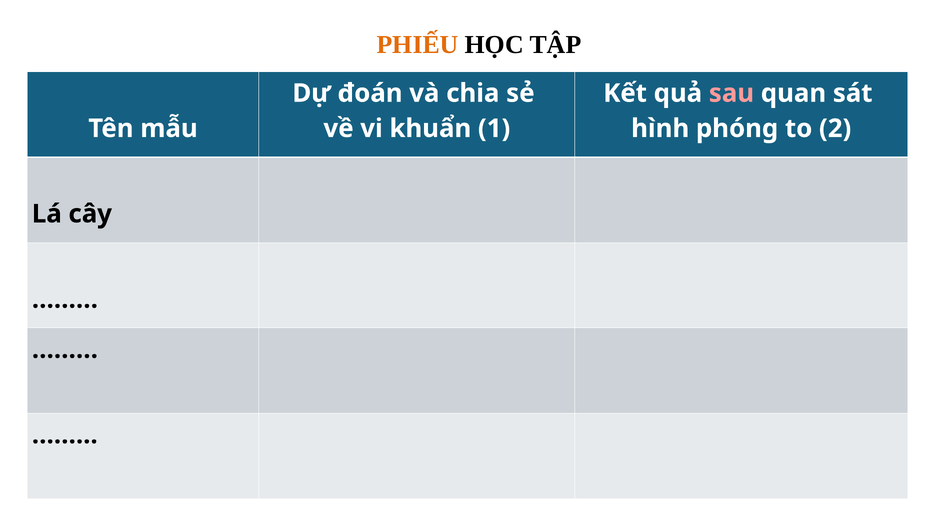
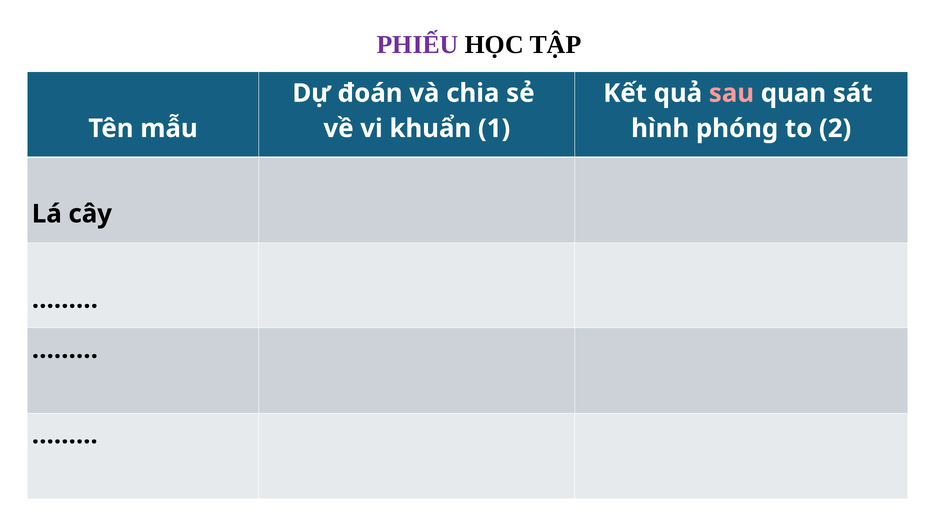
PHIẾU colour: orange -> purple (418, 45)
